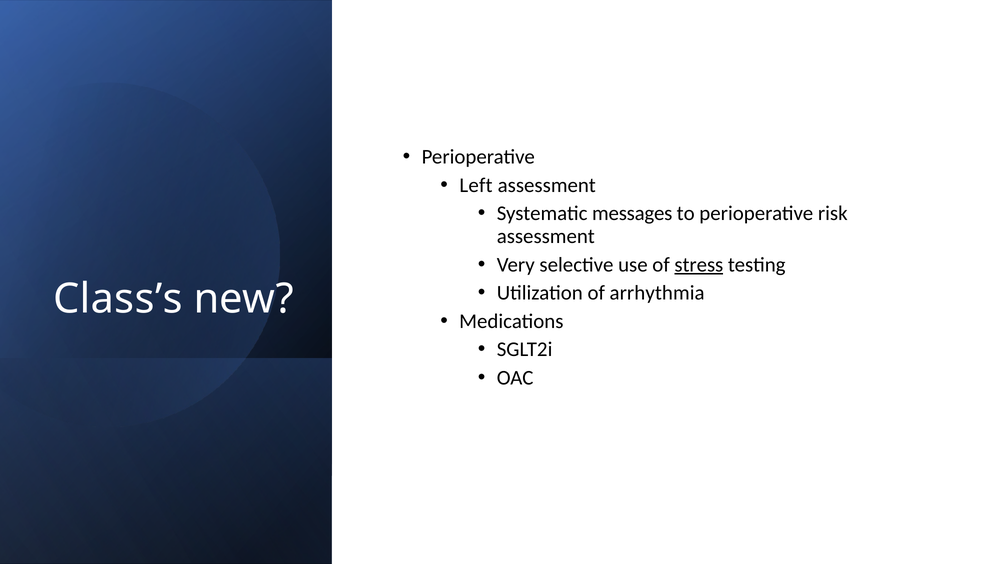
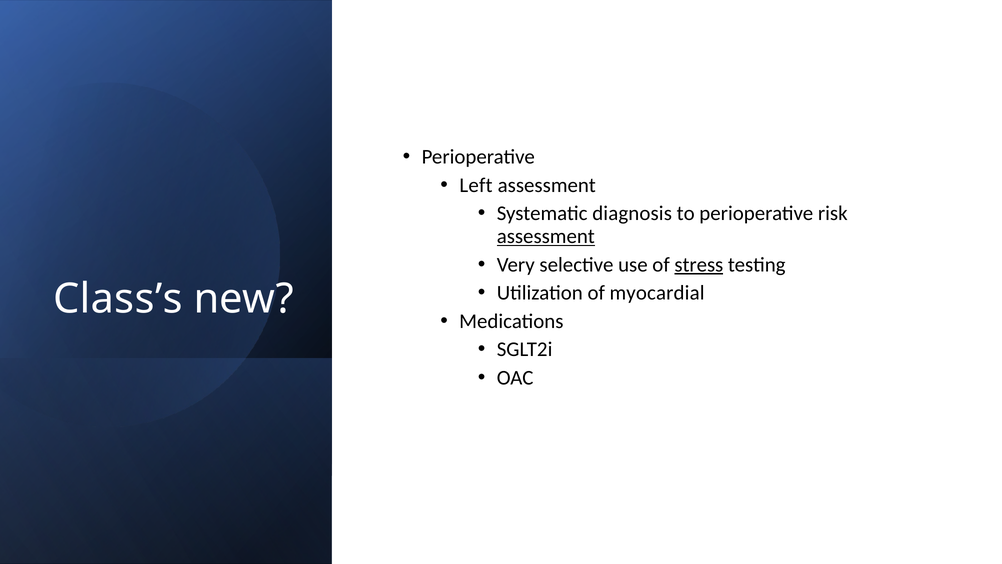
messages: messages -> diagnosis (632, 213)
assessment underline: none -> present (546, 236)
arrhythmia: arrhythmia -> myocardial (657, 293)
